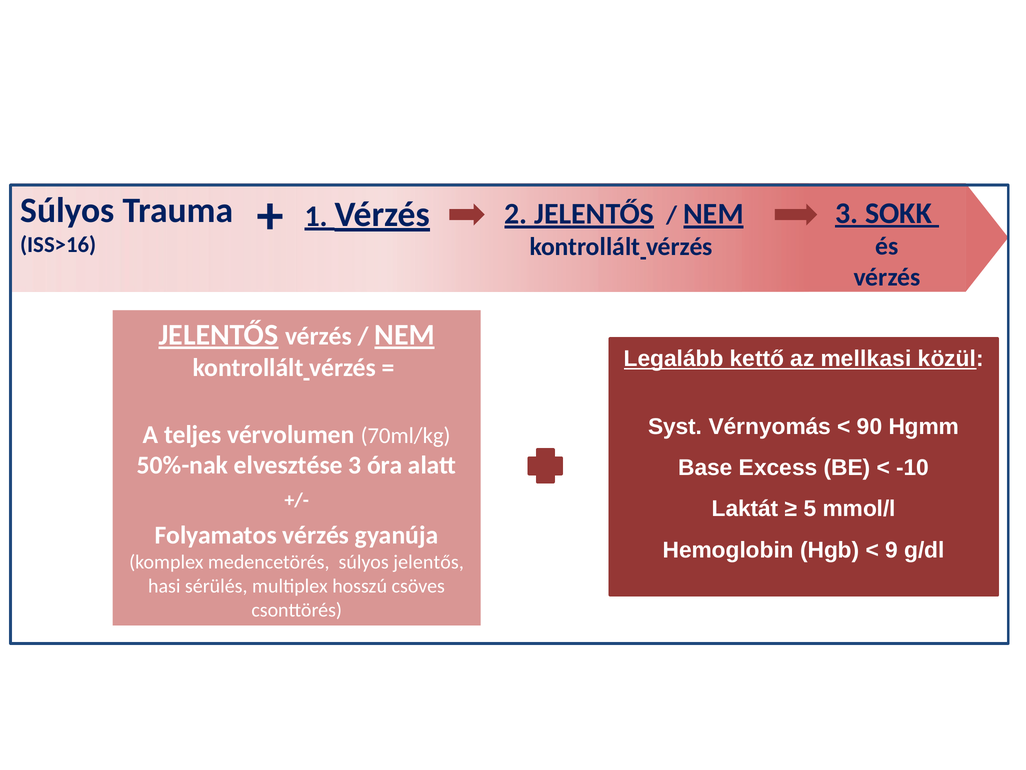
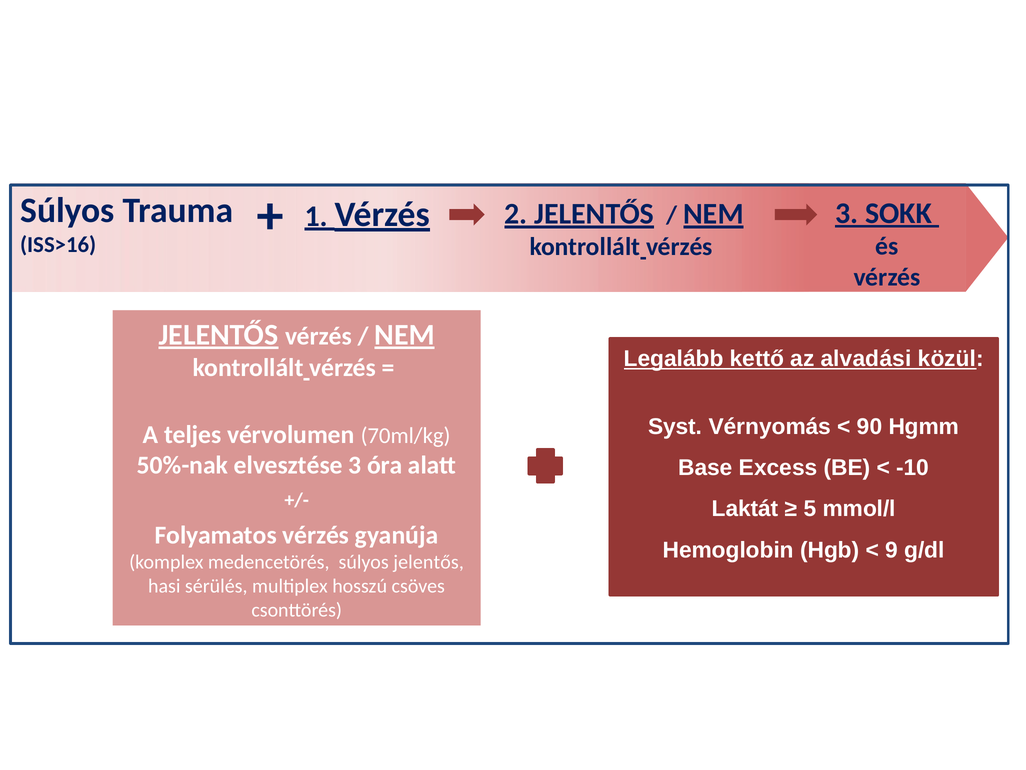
mellkasi: mellkasi -> alvadási (866, 358)
